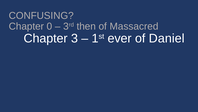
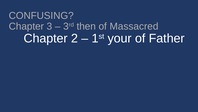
0: 0 -> 3 (49, 26)
3: 3 -> 2 (75, 38)
ever: ever -> your (120, 38)
Daniel: Daniel -> Father (167, 38)
